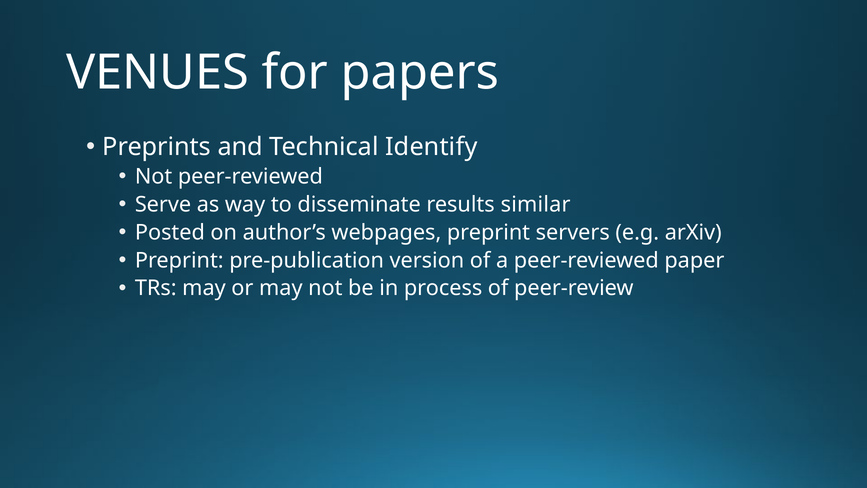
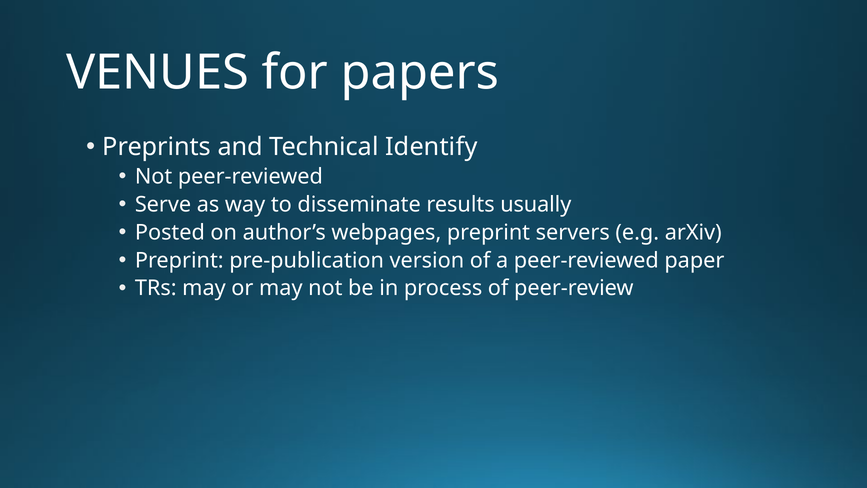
similar: similar -> usually (536, 204)
